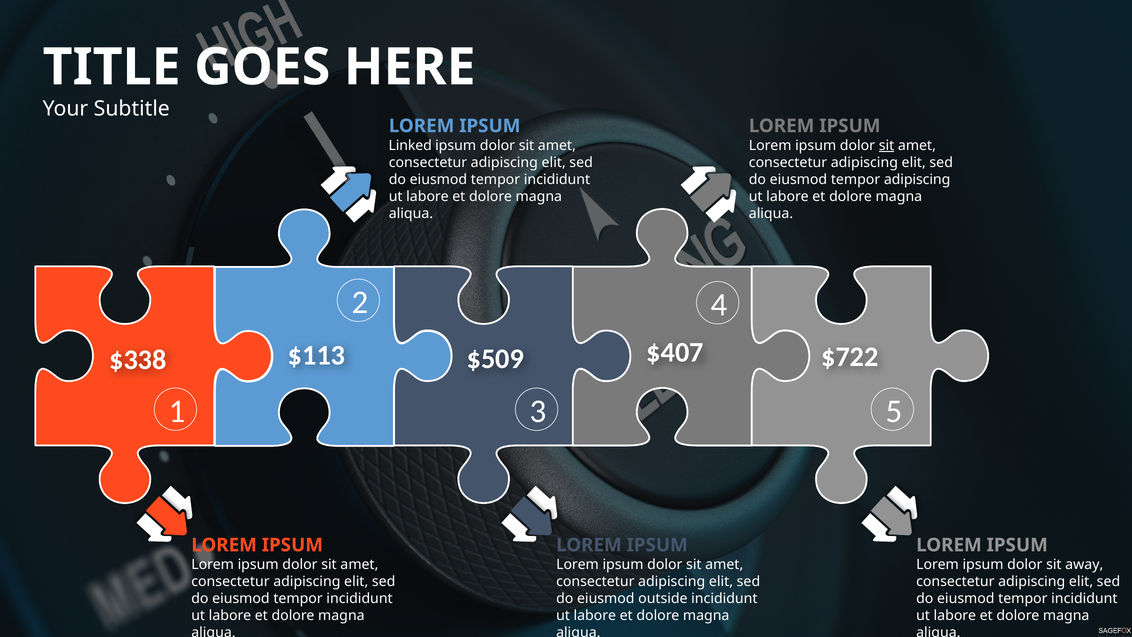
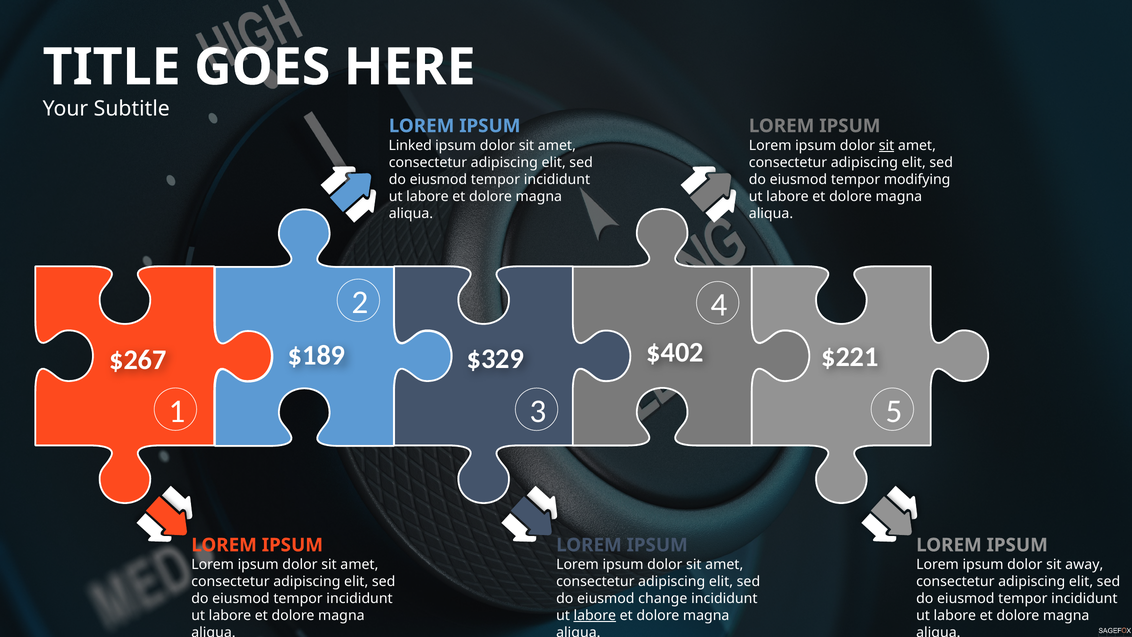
tempor adipiscing: adipiscing -> modifying (917, 179)
$407: $407 -> $402 (675, 352)
$113: $113 -> $189 (317, 355)
$722: $722 -> $221 (850, 357)
$509: $509 -> $329 (495, 359)
$338: $338 -> $267 (138, 360)
outside: outside -> change (663, 598)
labore underline: none -> present (595, 615)
